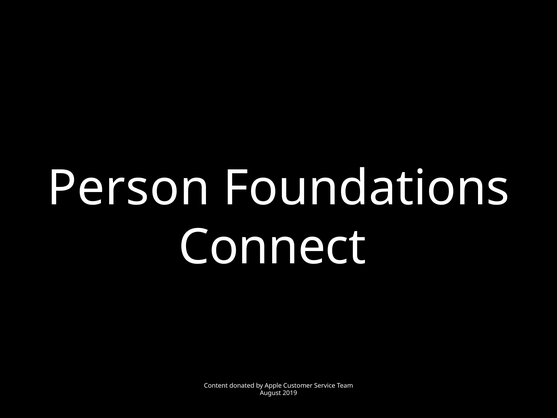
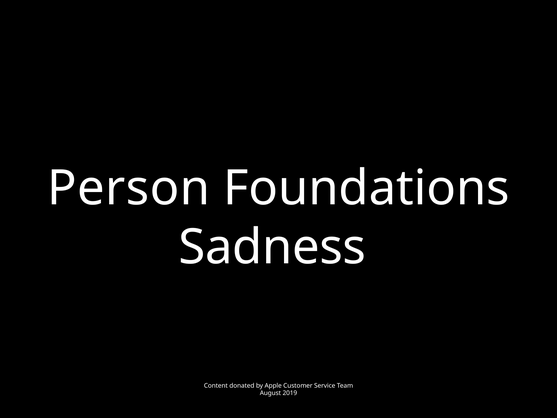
Connect: Connect -> Sadness (272, 247)
